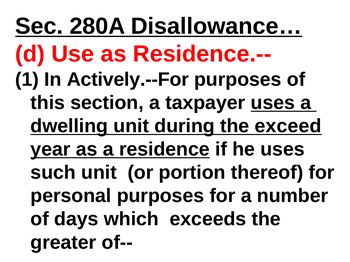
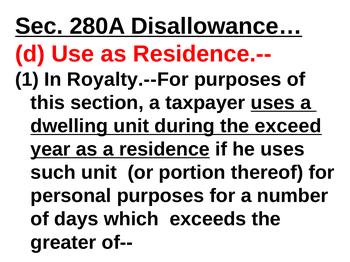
Actively.--For: Actively.--For -> Royalty.--For (128, 80)
